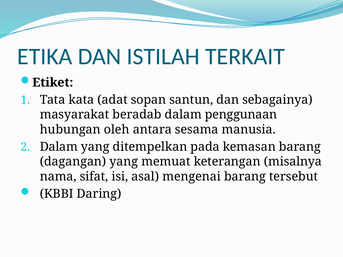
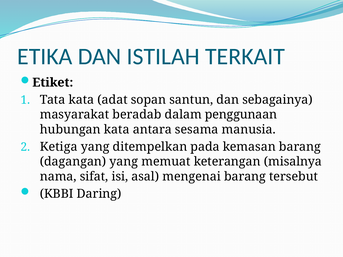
hubungan oleh: oleh -> kata (117, 130)
Dalam: Dalam -> Ketiga (59, 147)
